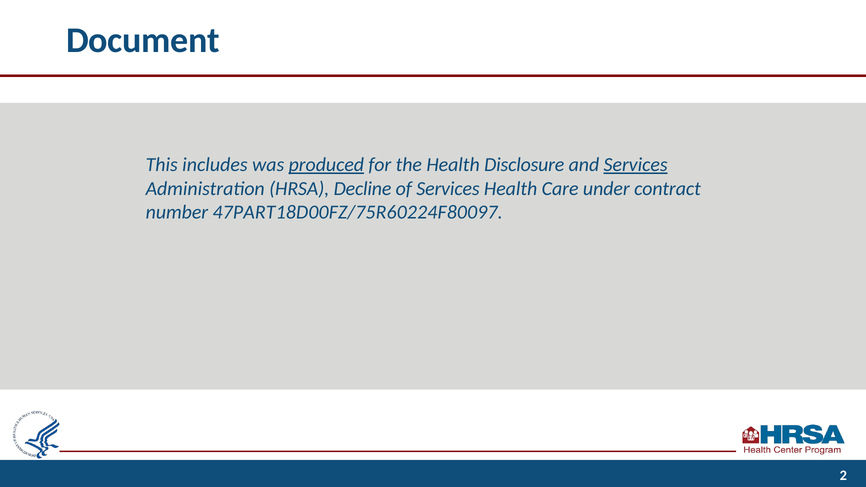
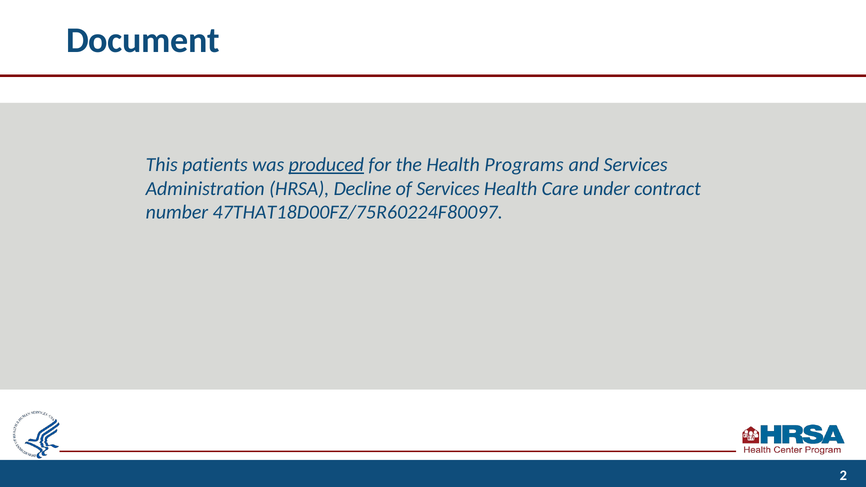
includes: includes -> patients (215, 165)
Disclosure: Disclosure -> Programs (524, 165)
Services underline: present -> none (636, 165)
47PART18D00FZ/75R60224F80097: 47PART18D00FZ/75R60224F80097 -> 47THAT18D00FZ/75R60224F80097 (358, 212)
